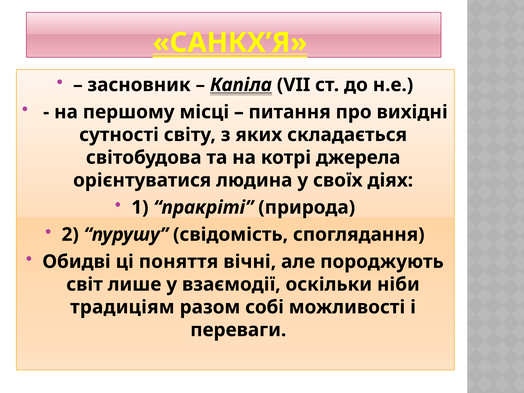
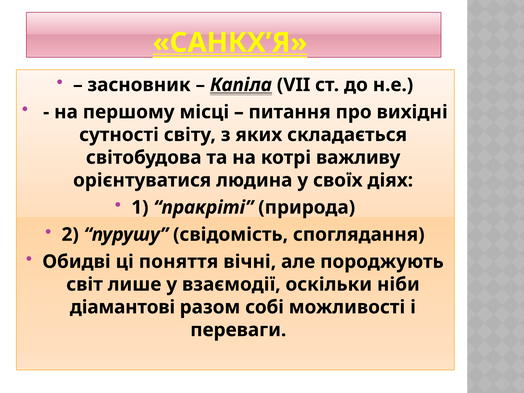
джерела: джерела -> важливу (358, 158)
традиціям: традиціям -> діамантові (123, 307)
